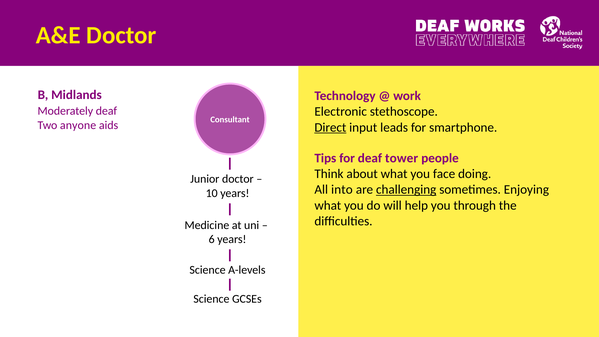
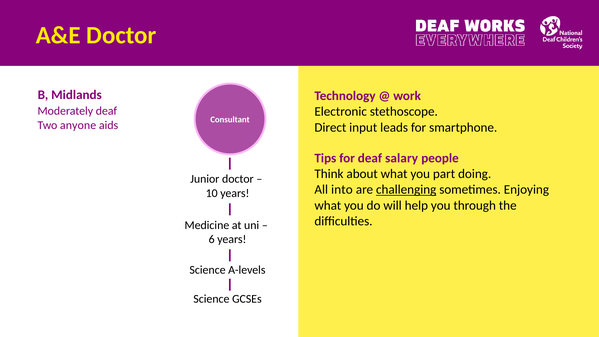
Direct underline: present -> none (330, 127)
tower: tower -> salary (402, 158)
face: face -> part (444, 174)
